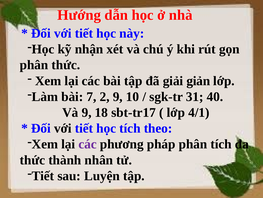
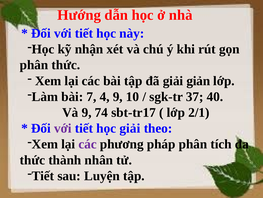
2: 2 -> 4 (105, 96)
31: 31 -> 37 (195, 96)
18: 18 -> 74 (101, 112)
4/1: 4/1 -> 2/1 (199, 112)
với colour: black -> purple (63, 128)
học tích: tích -> giải (130, 128)
